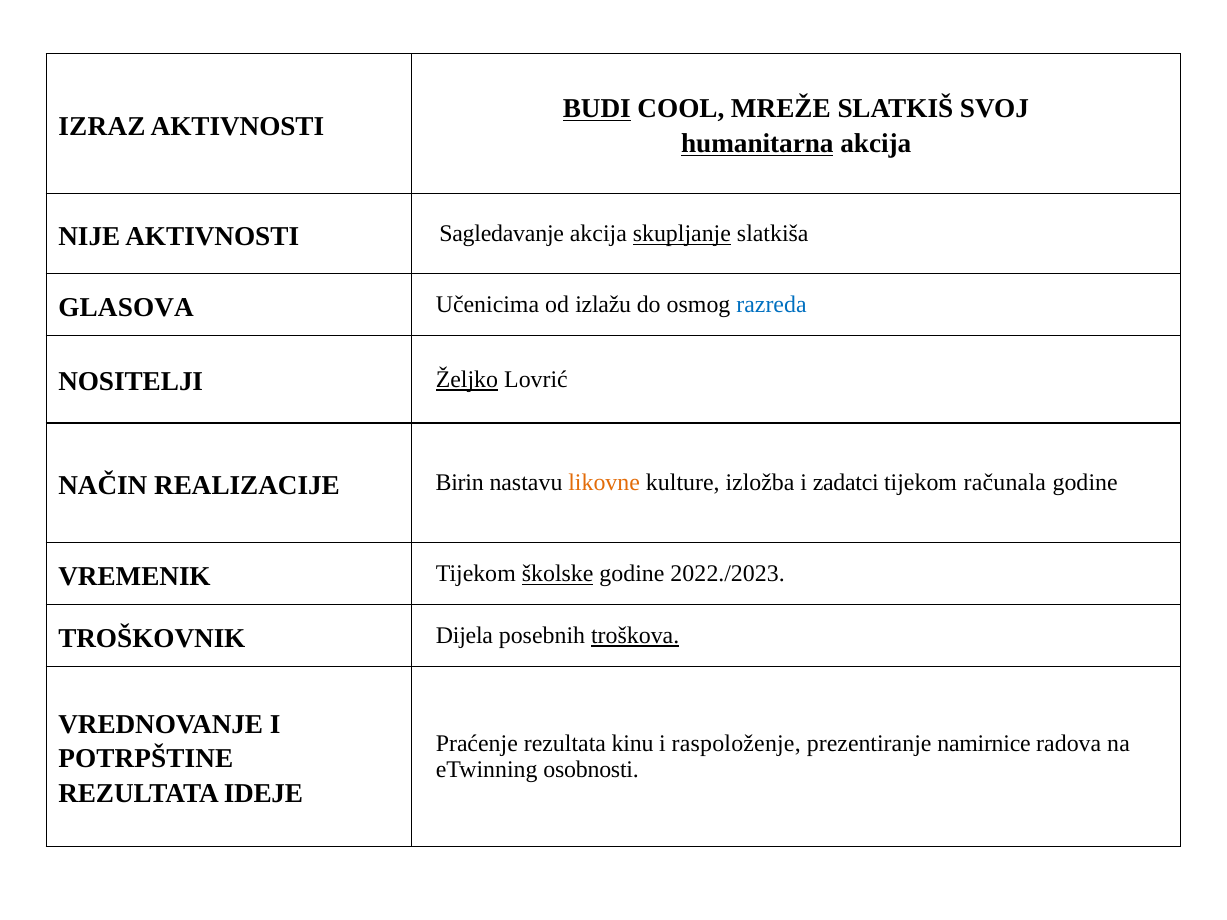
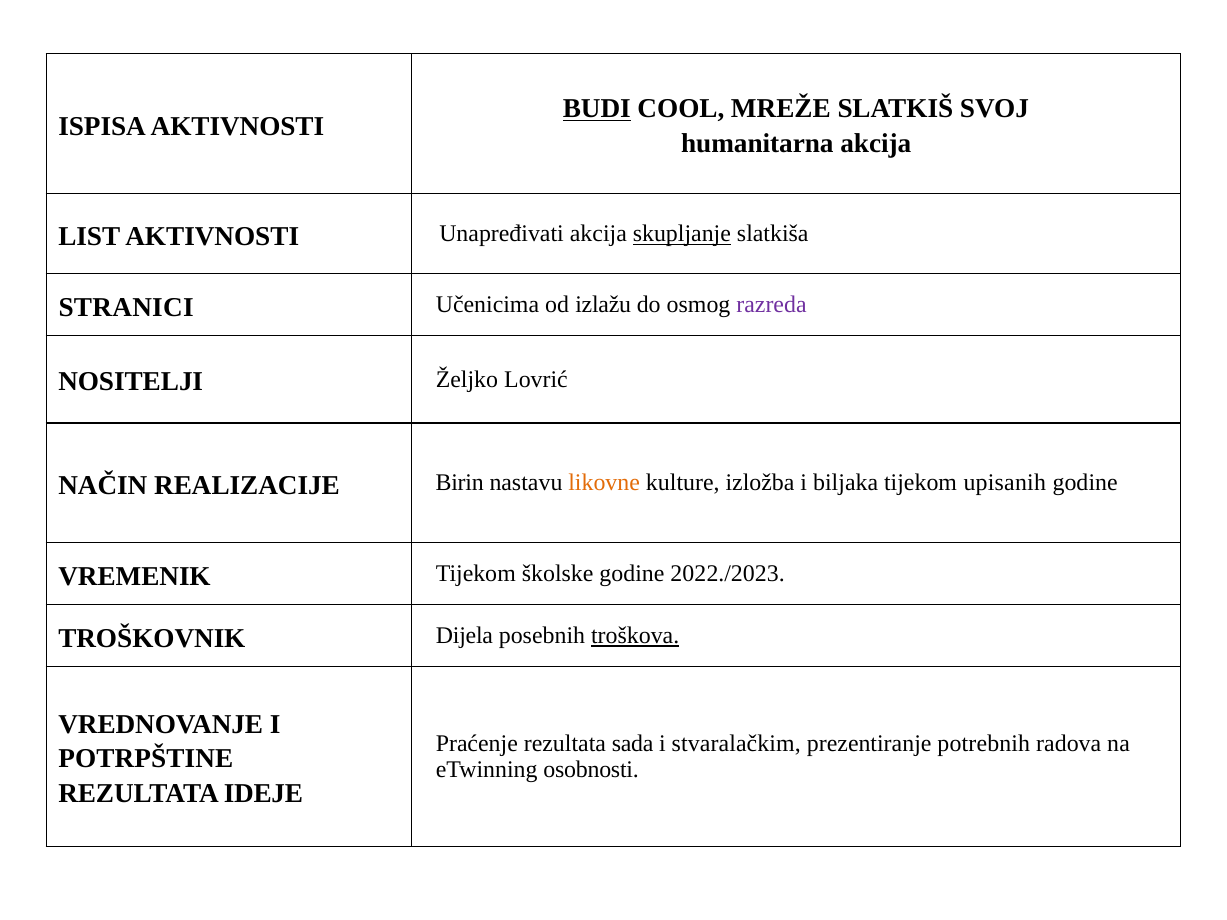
IZRAZ: IZRAZ -> ISPISA (102, 126)
humanitarna underline: present -> none (757, 144)
NIJE: NIJE -> LIST (89, 236)
Sagledavanje: Sagledavanje -> Unapređivati (502, 234)
GLASOVA: GLASOVA -> STRANICI (126, 307)
razreda colour: blue -> purple (772, 305)
Željko underline: present -> none (467, 380)
zadatci: zadatci -> biljaka (846, 483)
računala: računala -> upisanih (1005, 483)
školske underline: present -> none (558, 574)
kinu: kinu -> sada (633, 744)
raspoloženje: raspoloženje -> stvaralačkim (736, 744)
namirnice: namirnice -> potrebnih (984, 744)
